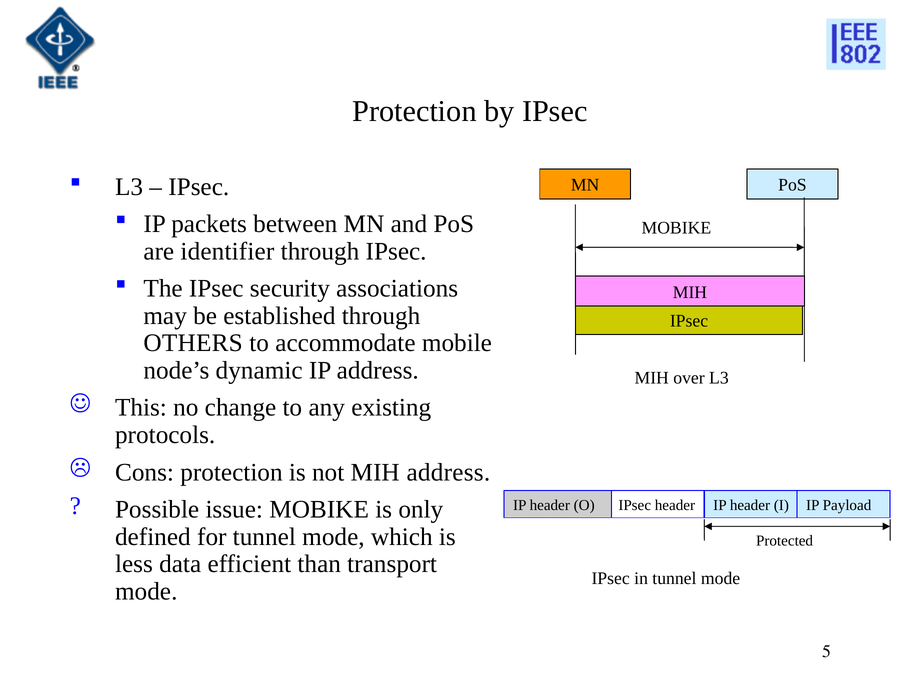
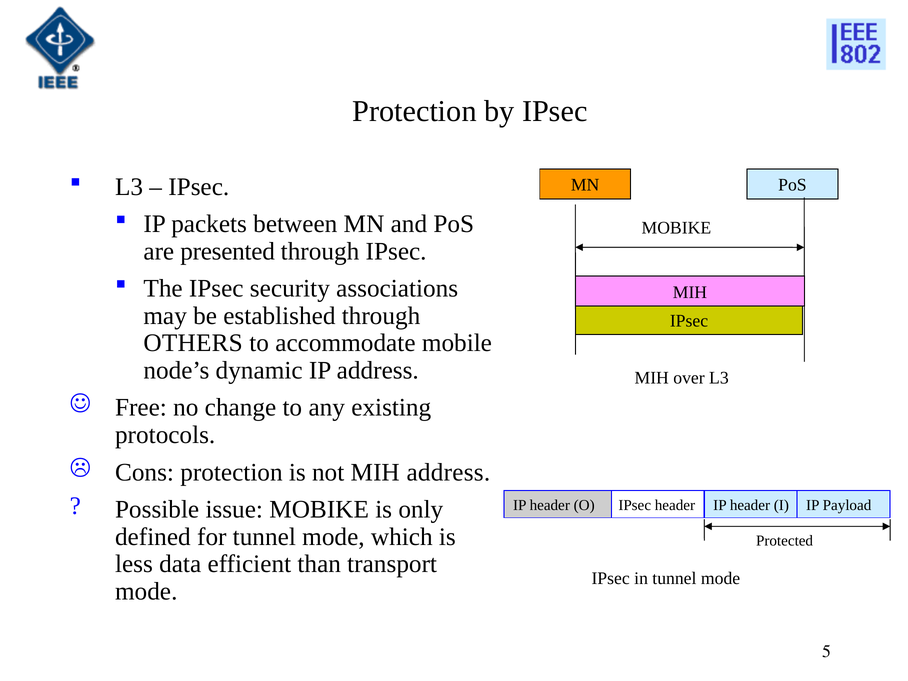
identifier: identifier -> presented (228, 251)
This: This -> Free (141, 408)
